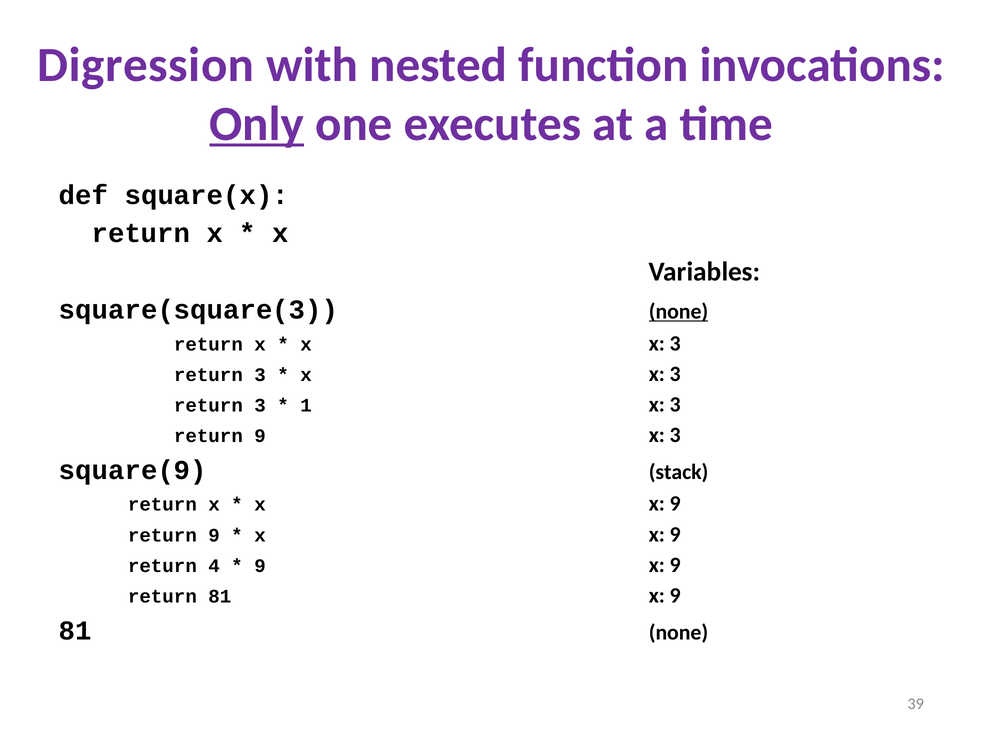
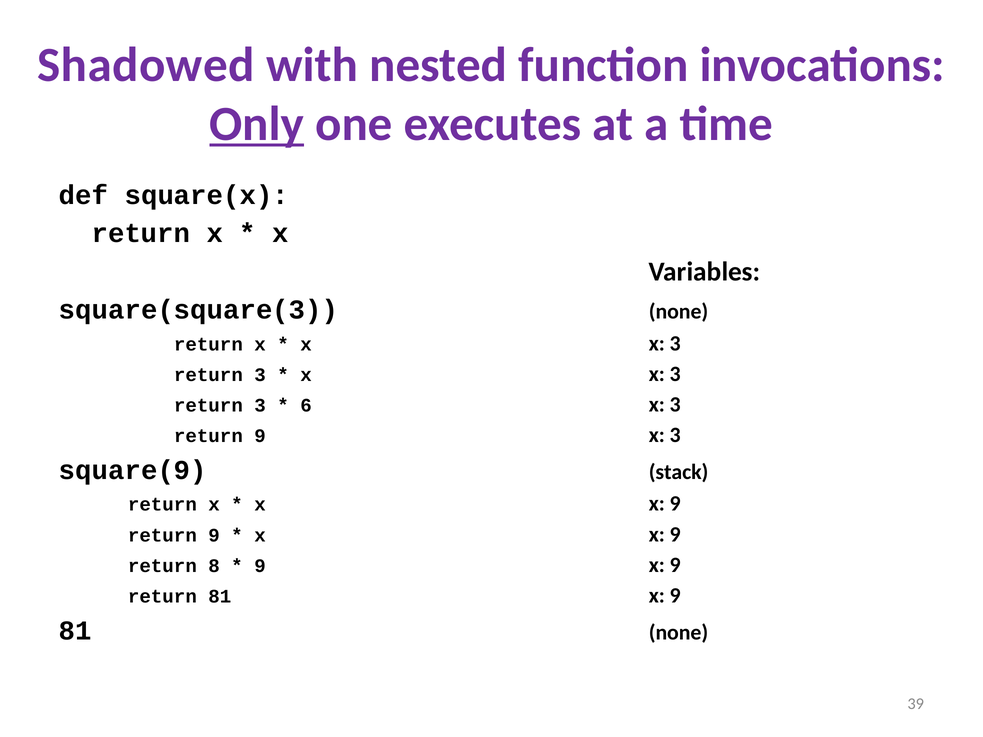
Digression: Digression -> Shadowed (146, 65)
none underline: present -> none (679, 312)
1: 1 -> 6 (306, 405)
4: 4 -> 8 (214, 566)
